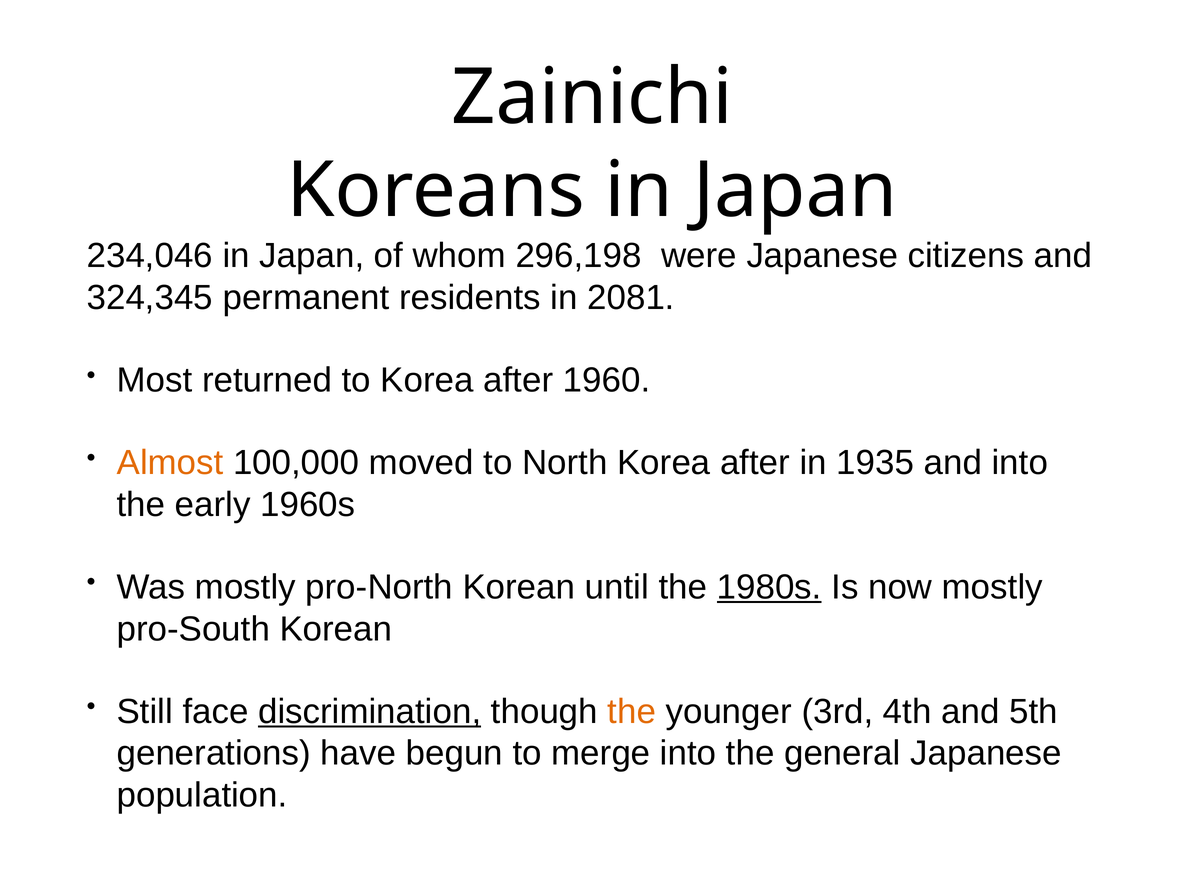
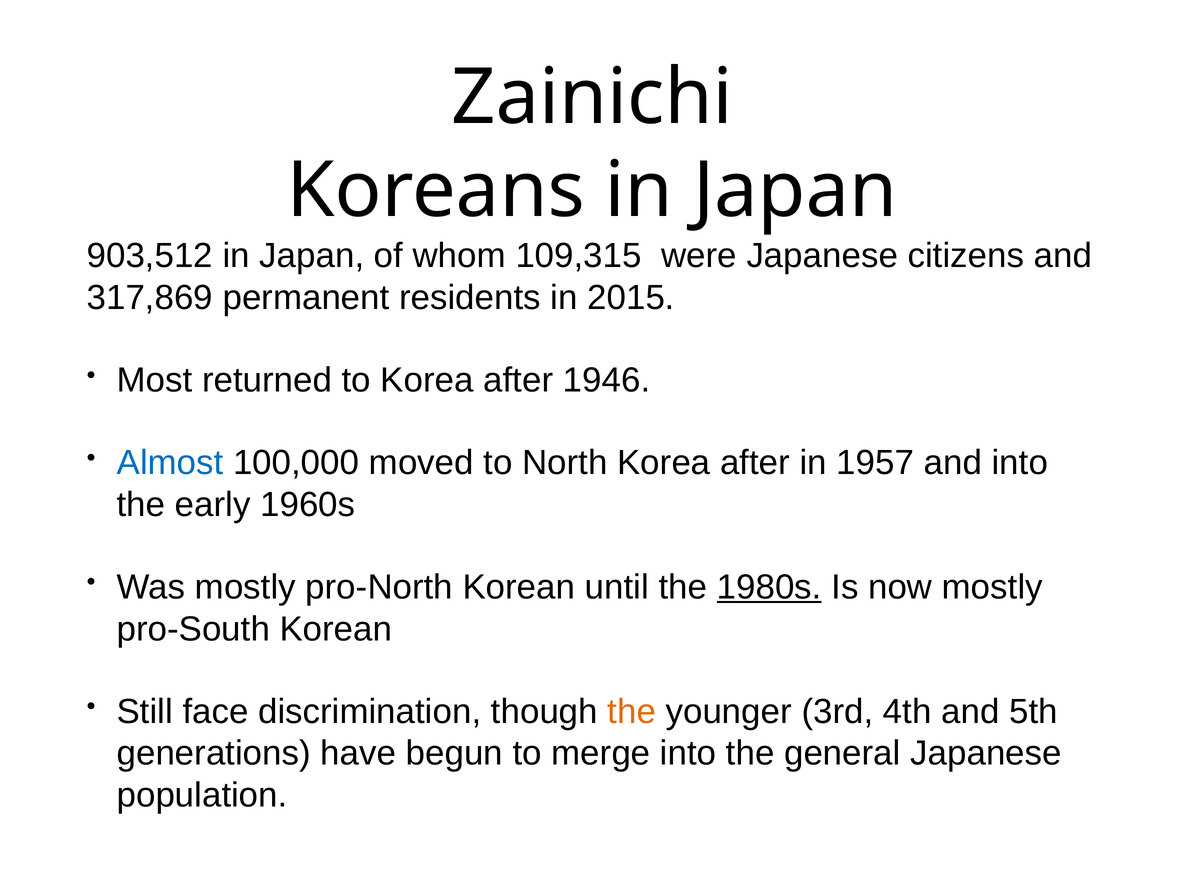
234,046: 234,046 -> 903,512 (150, 256)
296,198: 296,198 -> 109,315 (579, 256)
324,345: 324,345 -> 317,869 (150, 298)
2081: 2081 -> 2015 (631, 298)
1960: 1960 -> 1946 (607, 380)
Almost colour: orange -> blue (170, 463)
1935: 1935 -> 1957 (875, 463)
discrimination underline: present -> none (370, 712)
